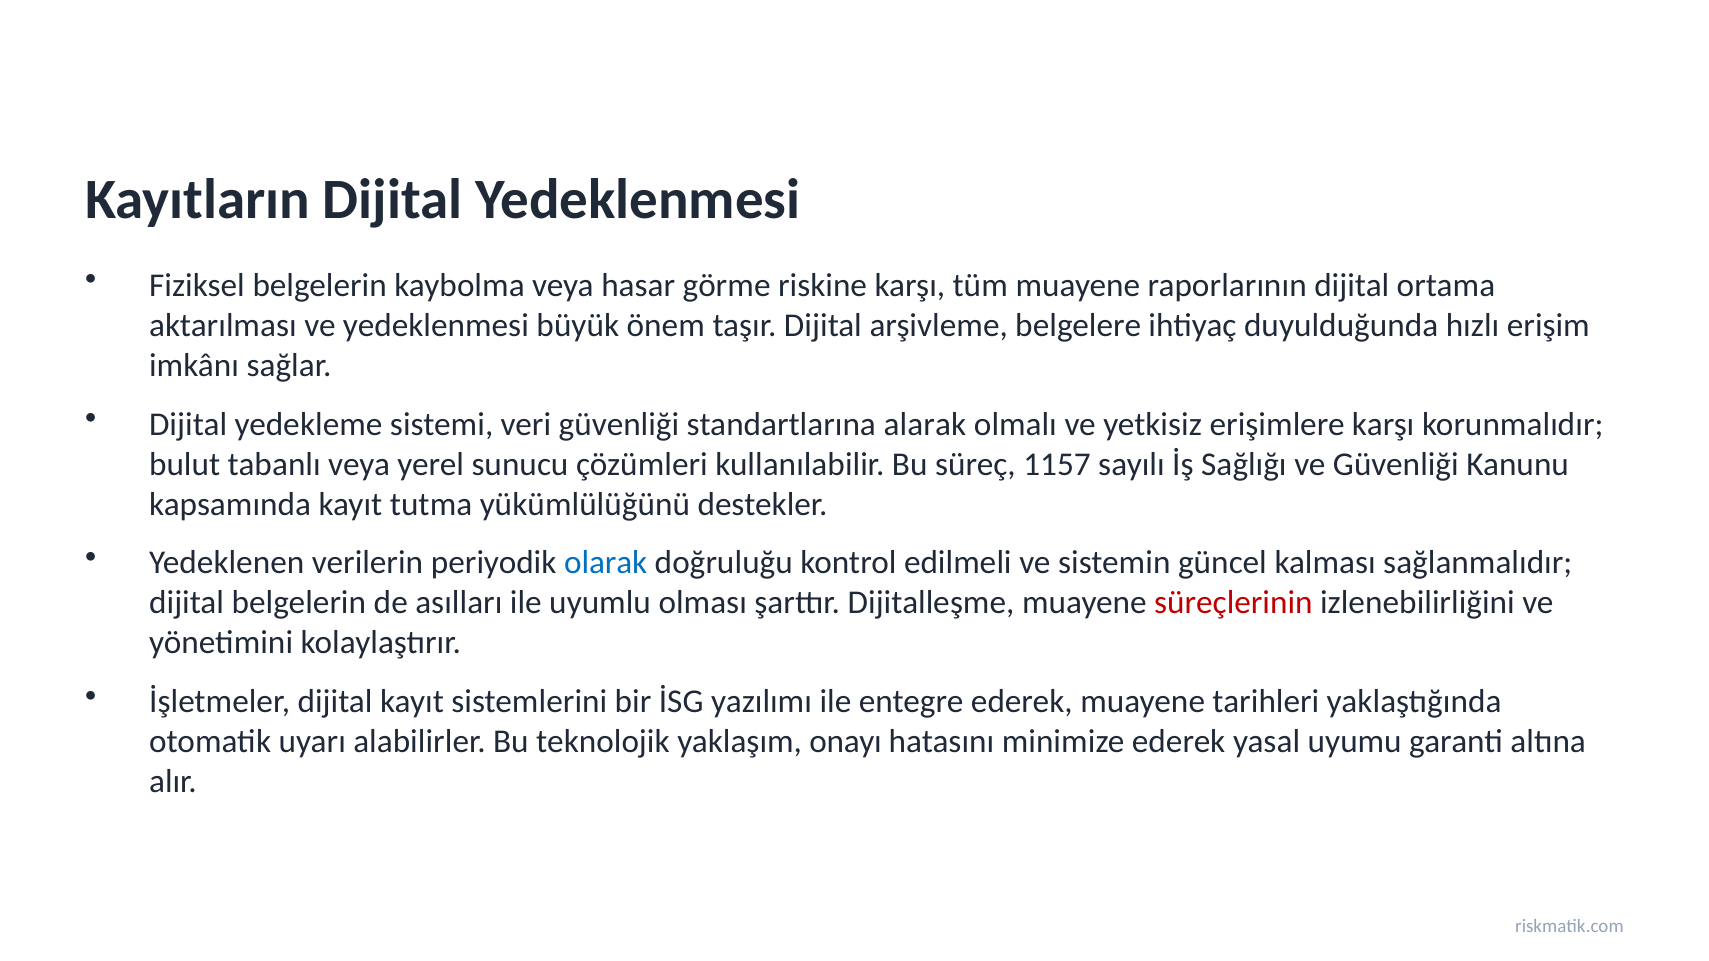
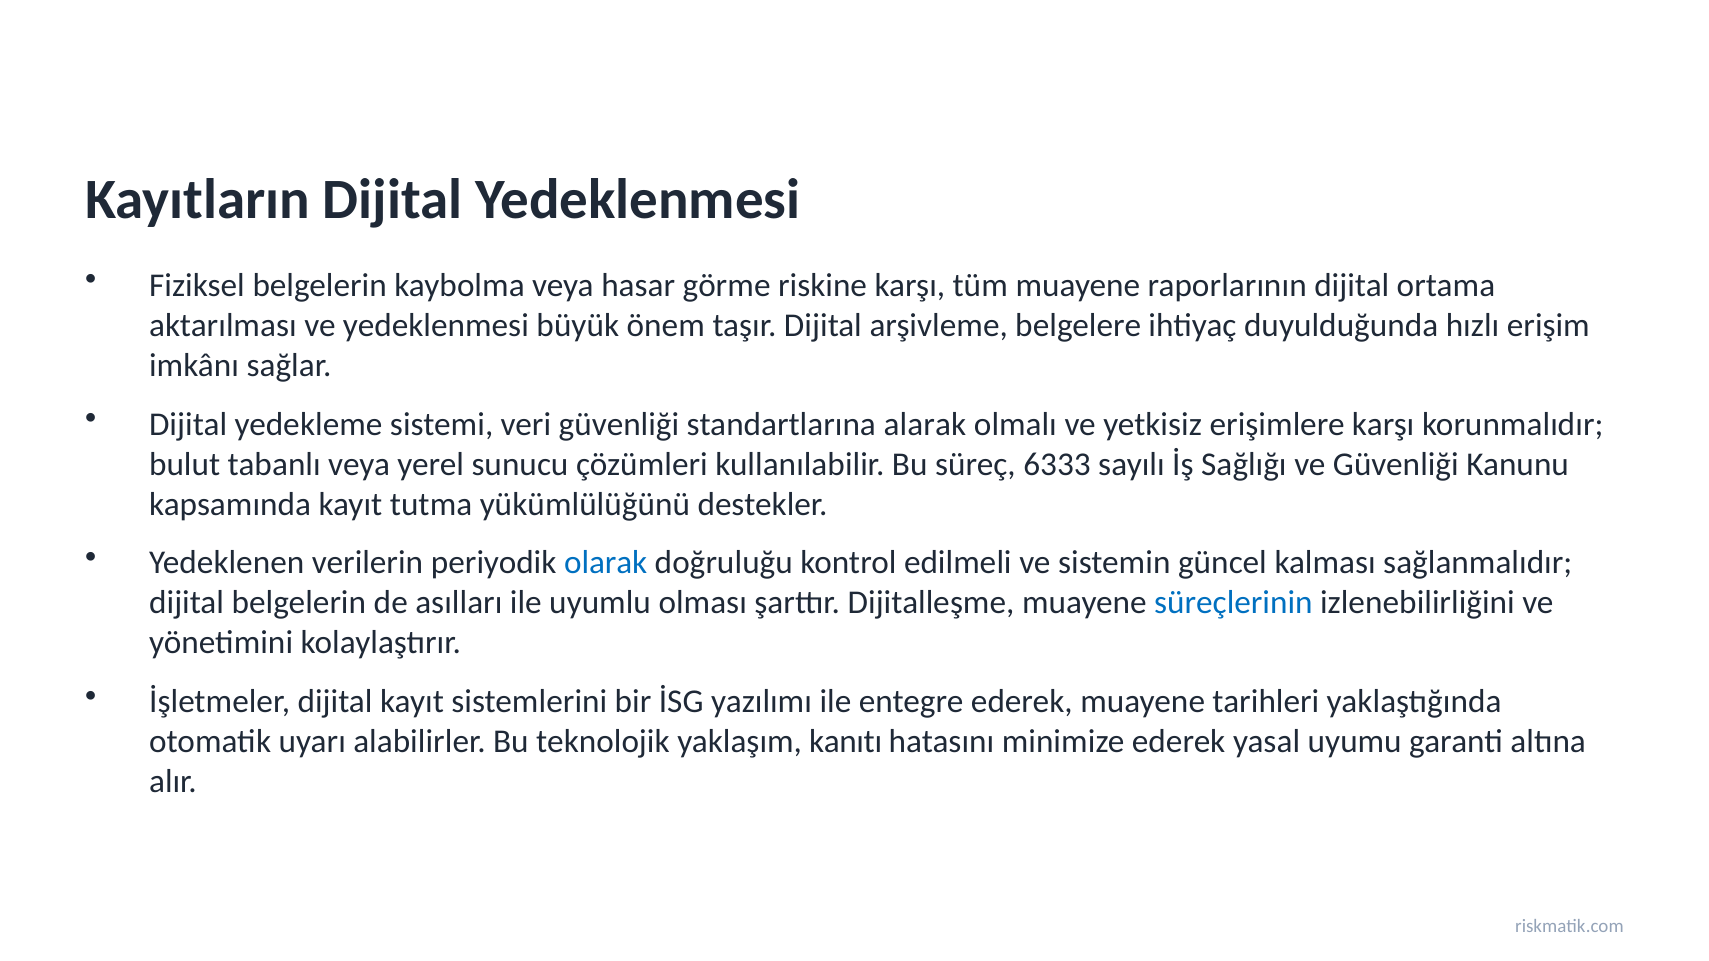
1157: 1157 -> 6333 (1057, 464)
süreçlerinin colour: red -> blue (1233, 603)
onayı: onayı -> kanıtı (846, 742)
